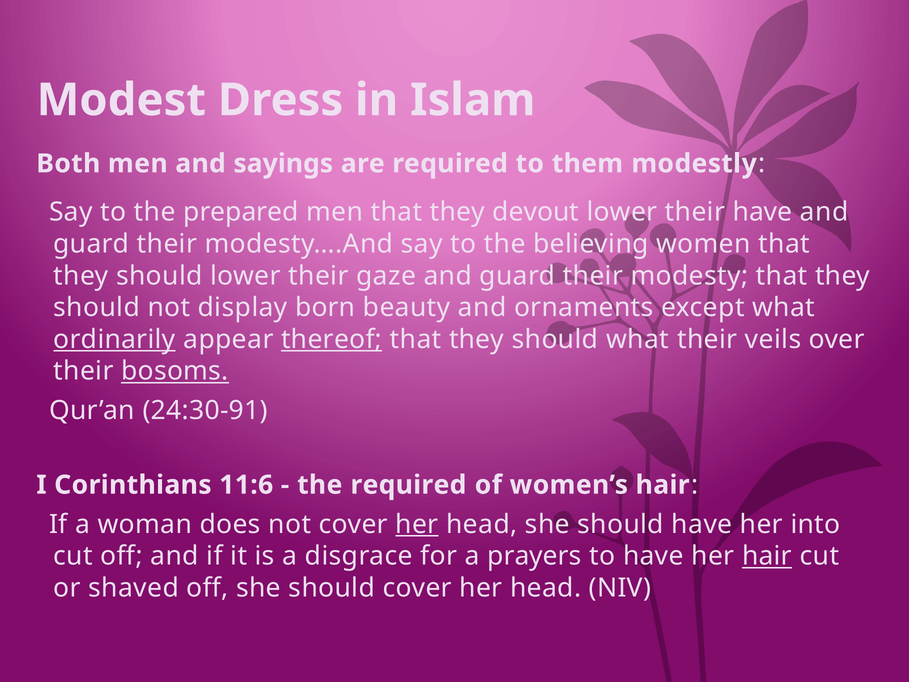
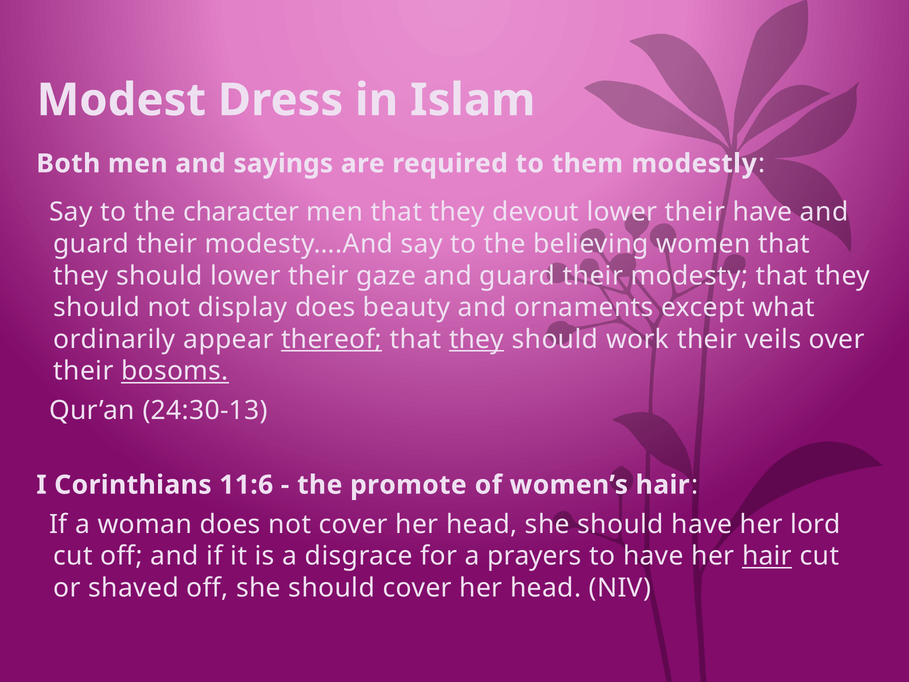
prepared: prepared -> character (241, 212)
display born: born -> does (325, 307)
ordinarily underline: present -> none (114, 339)
they underline: none -> present (476, 339)
should what: what -> work (638, 339)
24:30-91: 24:30-91 -> 24:30-13 (205, 410)
the required: required -> promote (408, 485)
her underline: present -> none (417, 524)
into: into -> lord (816, 524)
